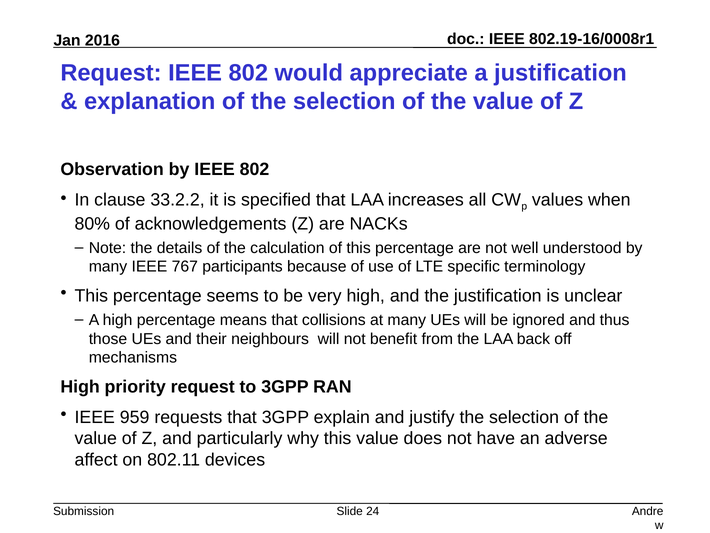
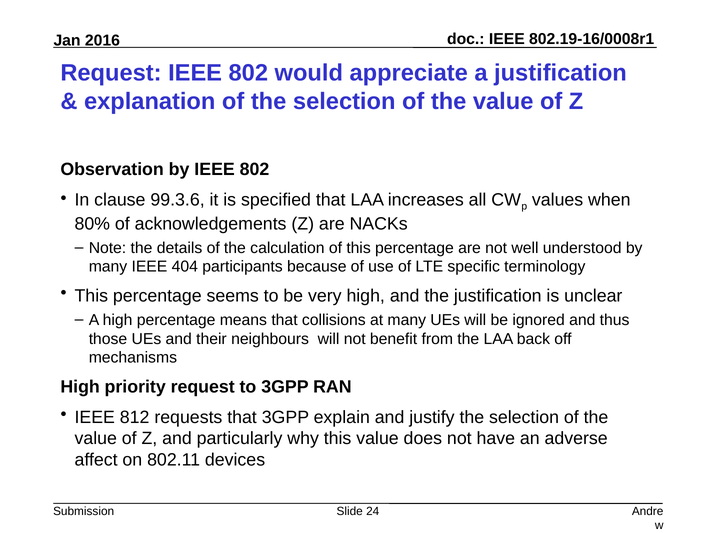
33.2.2: 33.2.2 -> 99.3.6 (178, 199)
767: 767 -> 404 (185, 267)
959: 959 -> 812 (135, 417)
